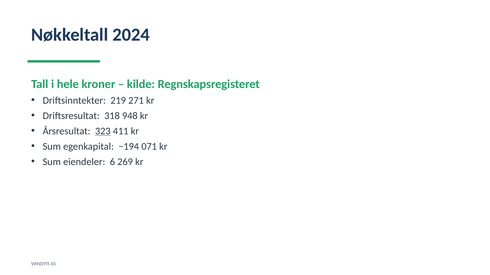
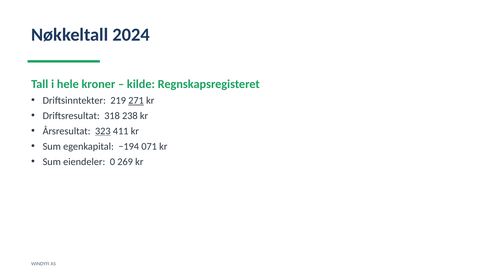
271 underline: none -> present (136, 101)
948: 948 -> 238 (130, 116)
6: 6 -> 0 (112, 162)
